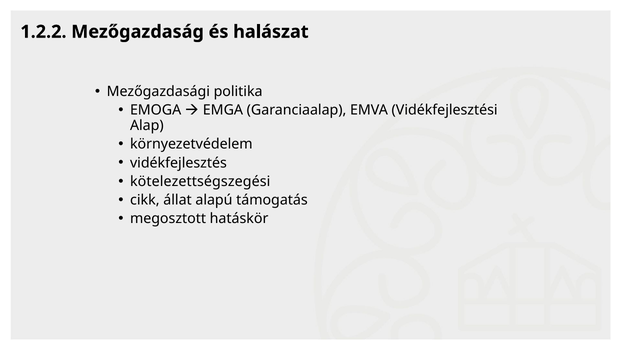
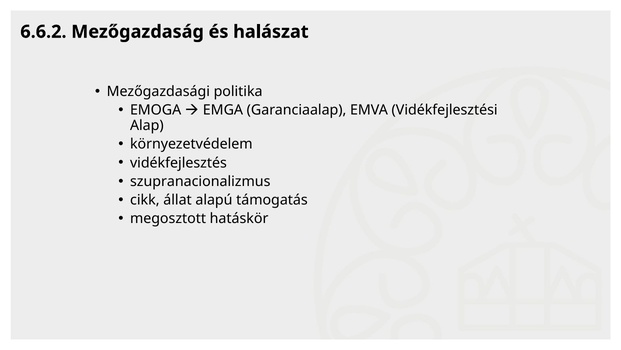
1.2.2: 1.2.2 -> 6.6.2 (43, 32)
kötelezettségszegési: kötelezettségszegési -> szupranacionalizmus (200, 181)
